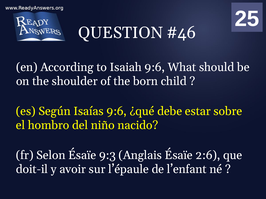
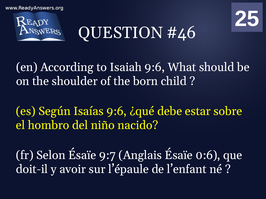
9:3: 9:3 -> 9:7 (107, 156)
2:6: 2:6 -> 0:6 (208, 156)
